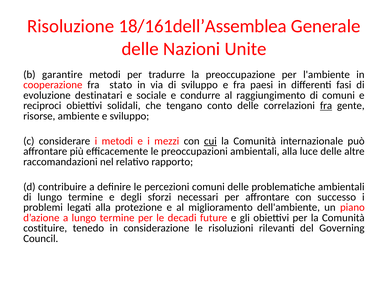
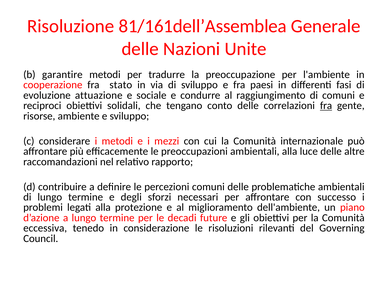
18/161dell’Assemblea: 18/161dell’Assemblea -> 81/161dell’Assemblea (203, 26)
destinatari: destinatari -> attuazione (99, 95)
cui underline: present -> none (210, 141)
costituire: costituire -> eccessiva (45, 228)
